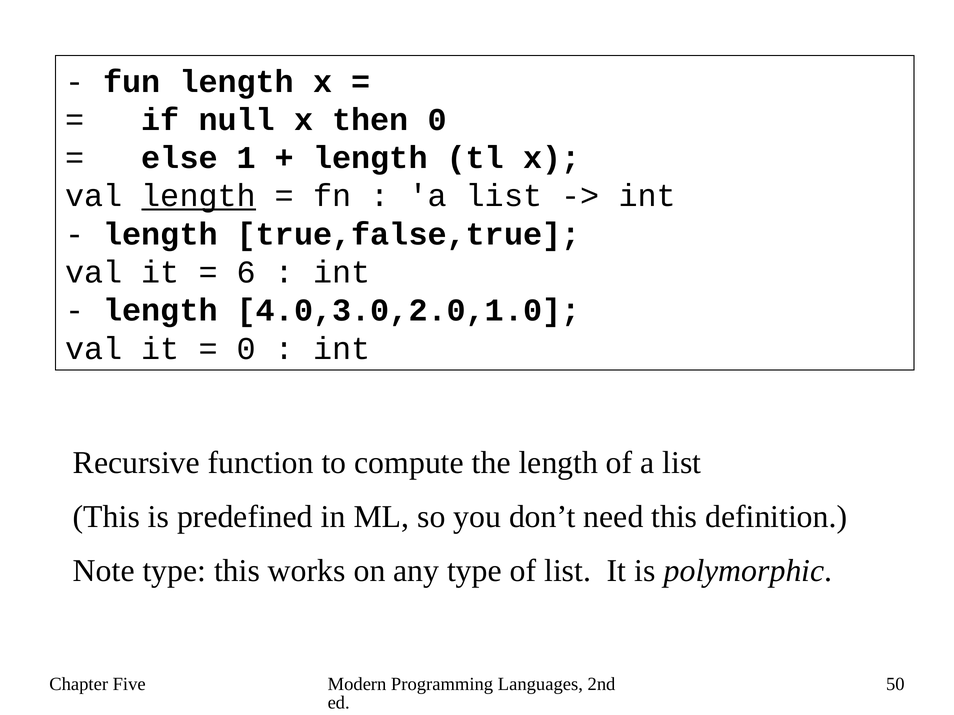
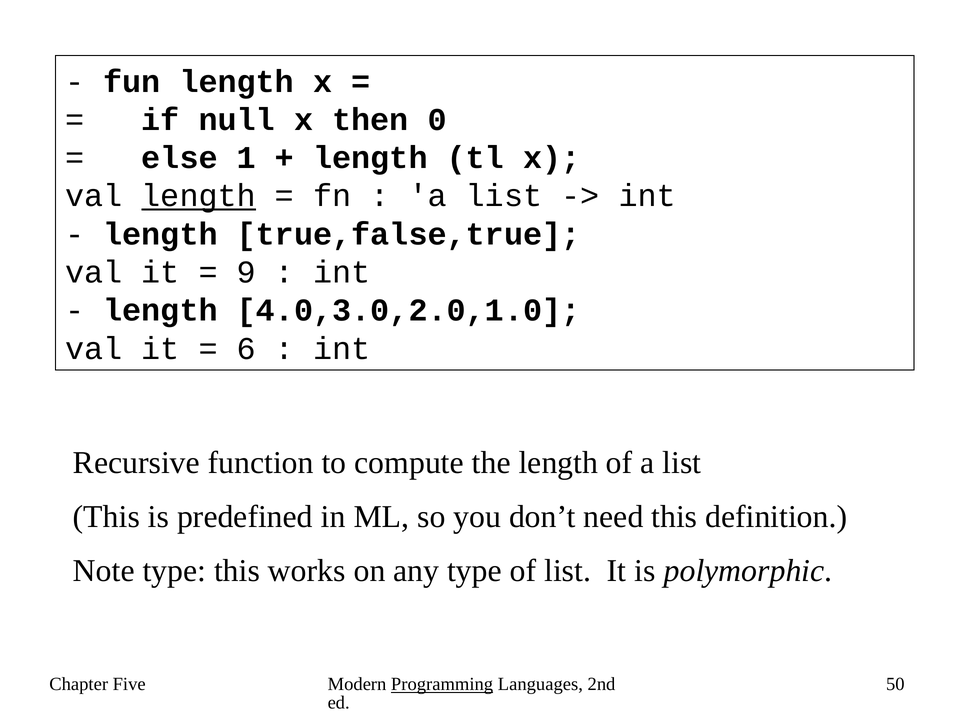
6: 6 -> 9 (246, 272)
0: 0 -> 6 (246, 349)
Programming underline: none -> present (442, 685)
